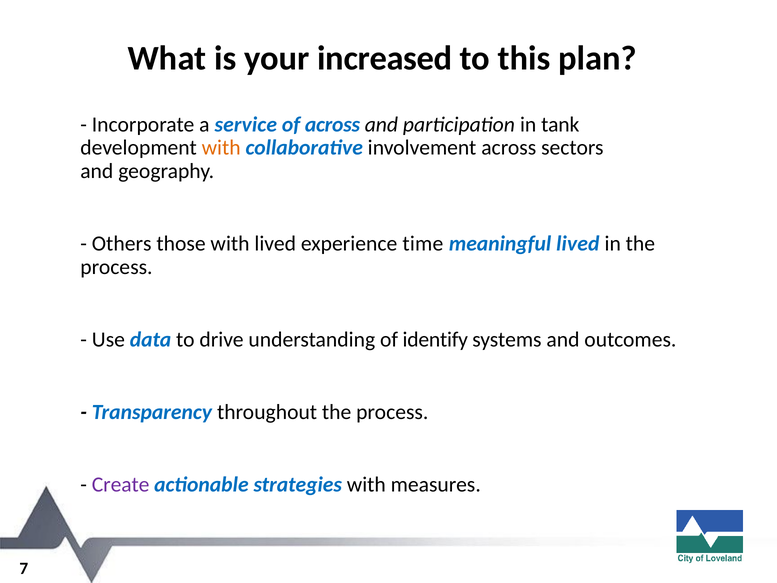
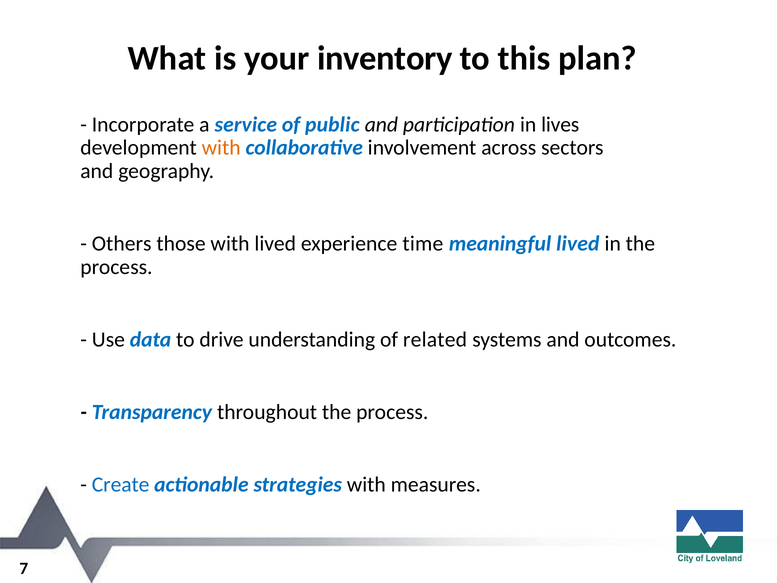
increased: increased -> inventory (385, 58)
of across: across -> public (332, 124)
tank: tank -> lives (560, 124)
identify: identify -> related (435, 339)
Create colour: purple -> blue (121, 484)
